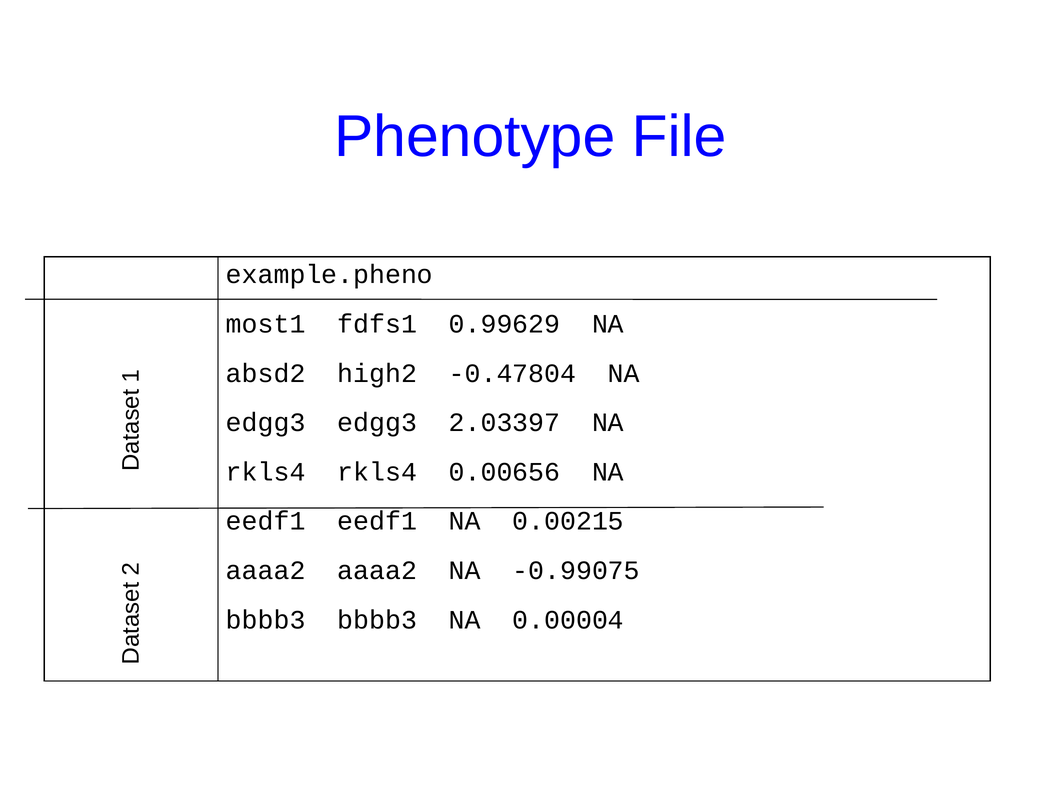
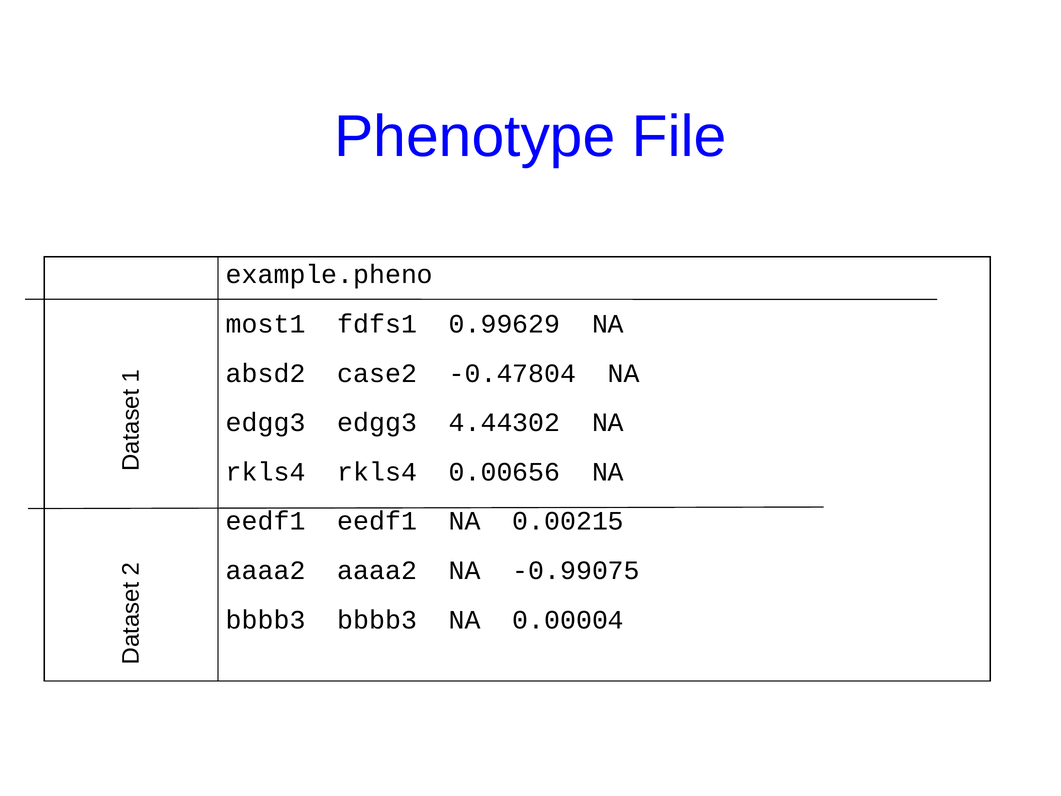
high2: high2 -> case2 (377, 373)
2.03397: 2.03397 -> 4.44302 (504, 422)
